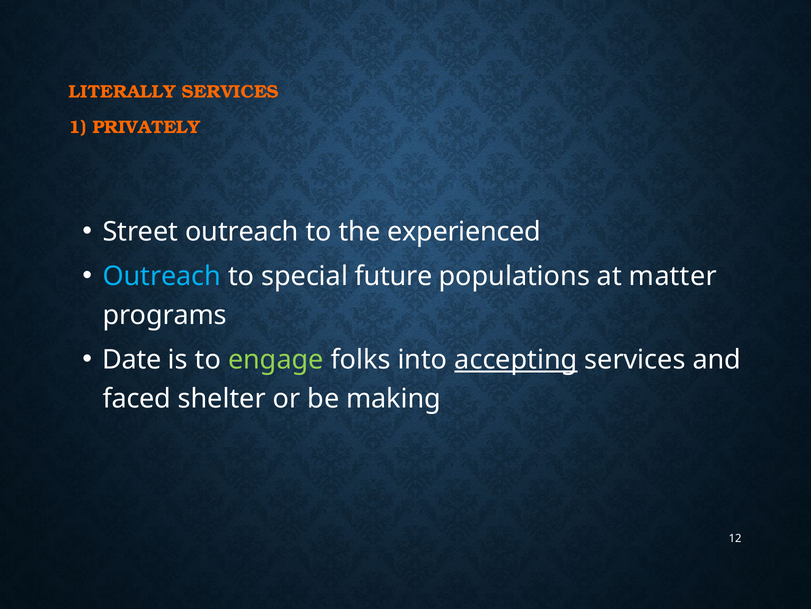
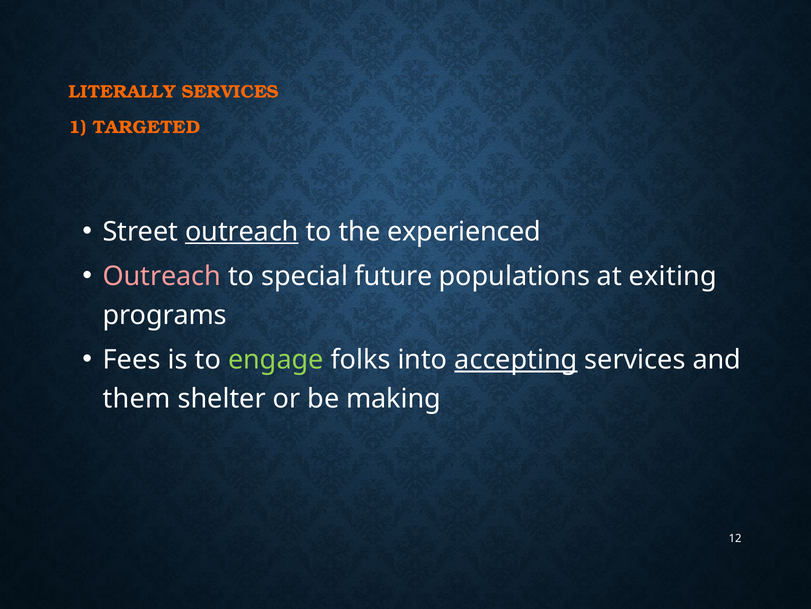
PRIVATELY: PRIVATELY -> TARGETED (146, 127)
outreach underline: none -> present (242, 231)
Outreach colour: light blue -> pink (162, 276)
matter: matter -> exiting (673, 276)
Date: Date -> Fees (132, 359)
faced: faced -> them (137, 398)
